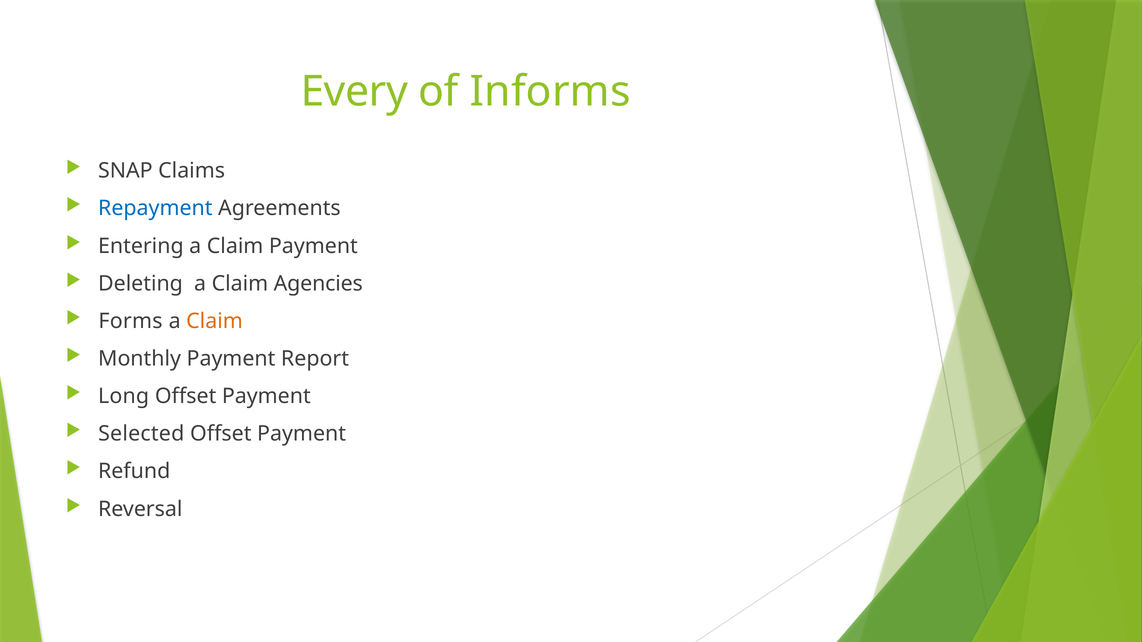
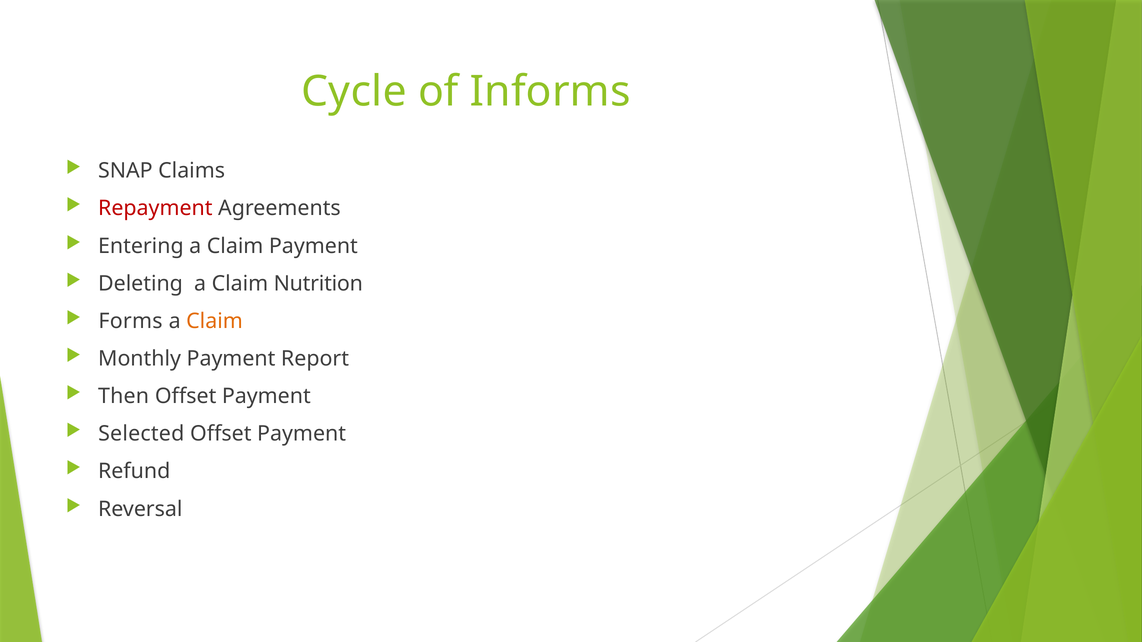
Every: Every -> Cycle (354, 92)
Repayment colour: blue -> red (155, 209)
Agencies: Agencies -> Nutrition (318, 284)
Long: Long -> Then (124, 396)
